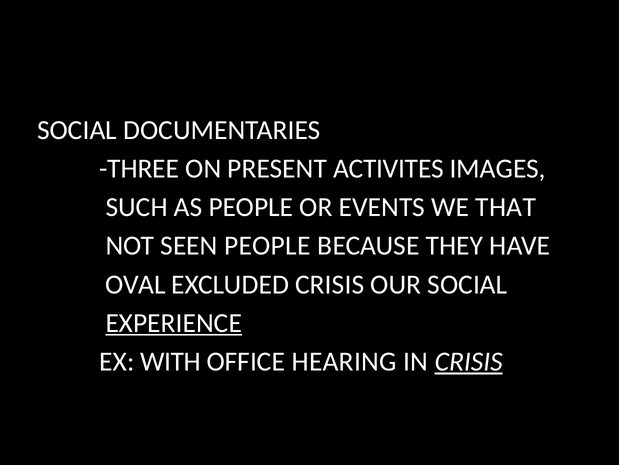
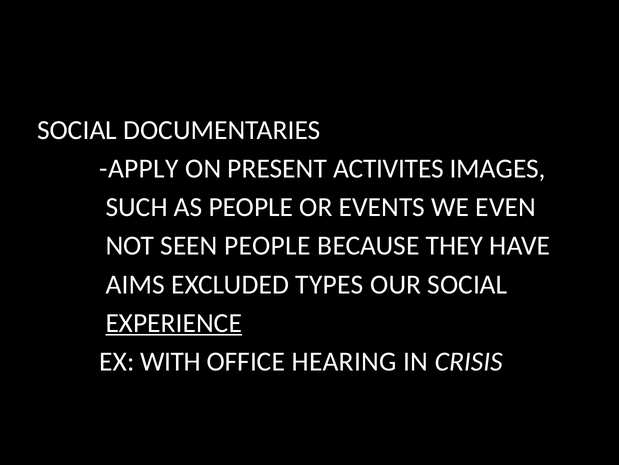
THREE: THREE -> APPLY (139, 168)
THAT: THAT -> EVEN (506, 207)
OVAL: OVAL -> AIMS (135, 284)
EXCLUDED CRISIS: CRISIS -> TYPES (330, 284)
CRISIS underline: present -> none (469, 361)
